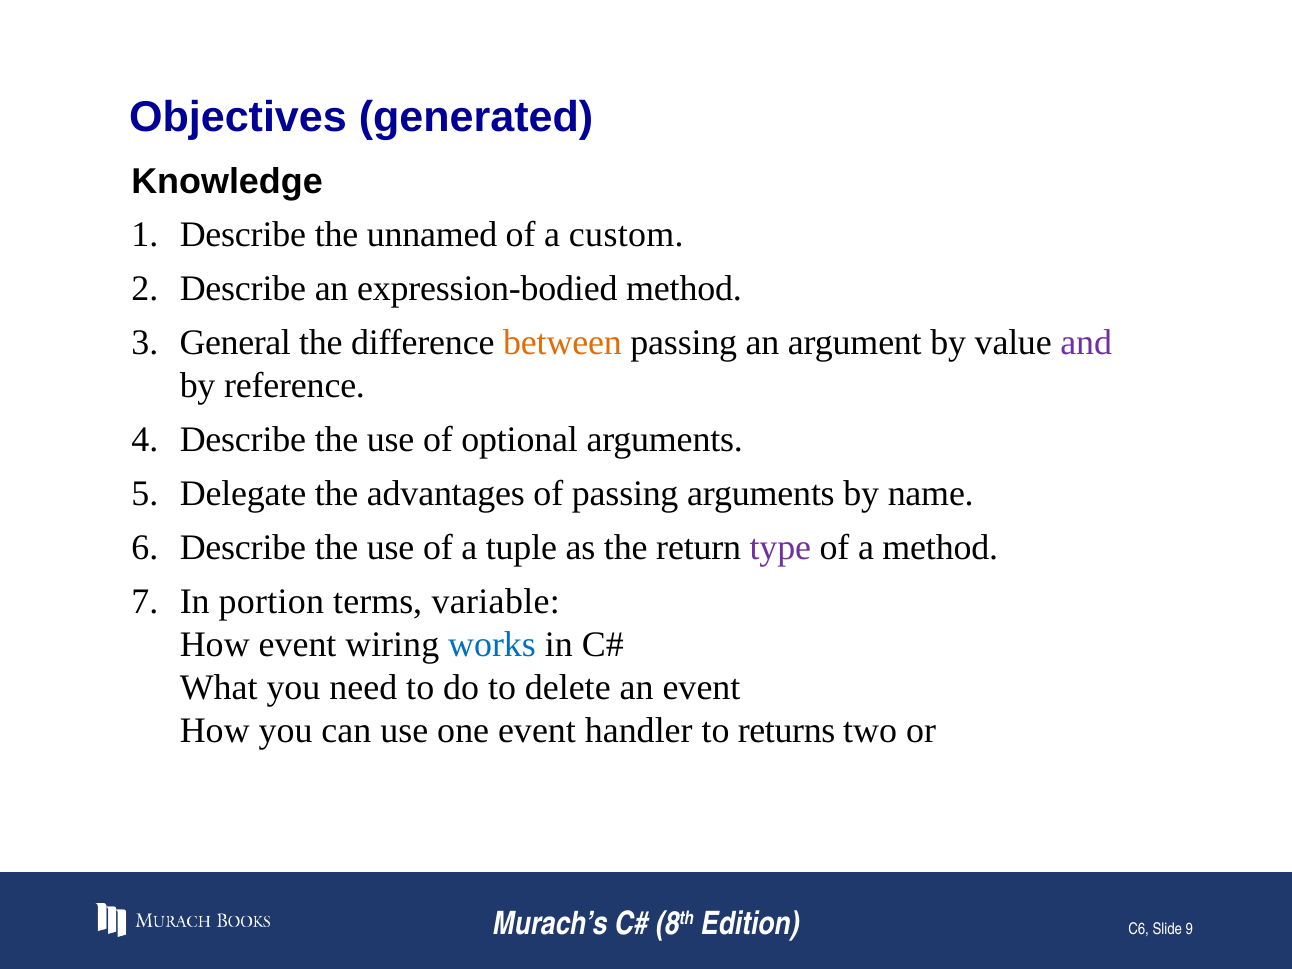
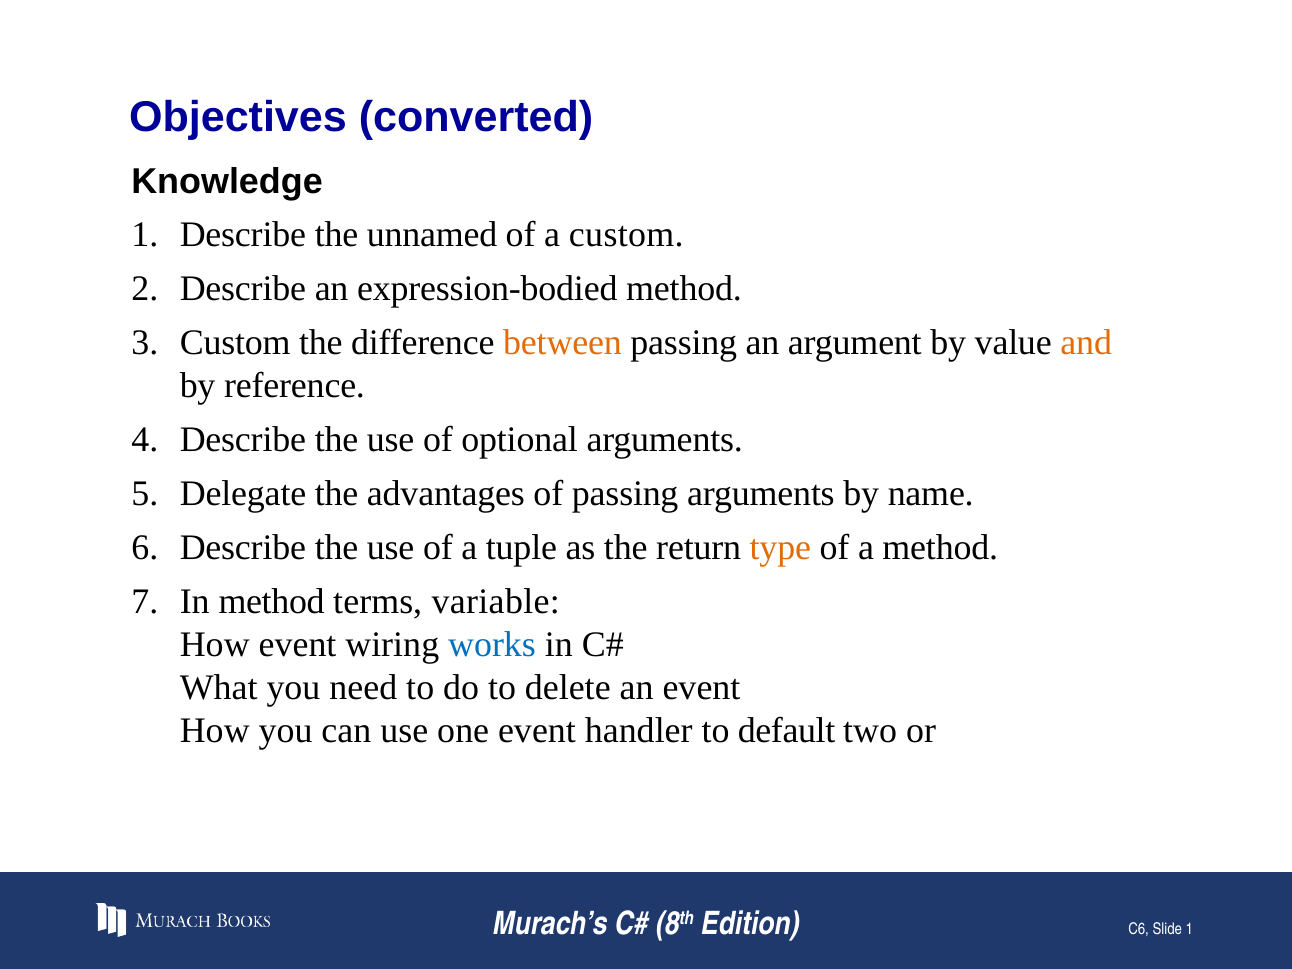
generated: generated -> converted (476, 117)
3 General: General -> Custom (235, 343)
and colour: purple -> orange (1086, 343)
type colour: purple -> orange (780, 548)
In portion: portion -> method (272, 601)
returns: returns -> default (787, 731)
Slide 9: 9 -> 1 (1189, 930)
